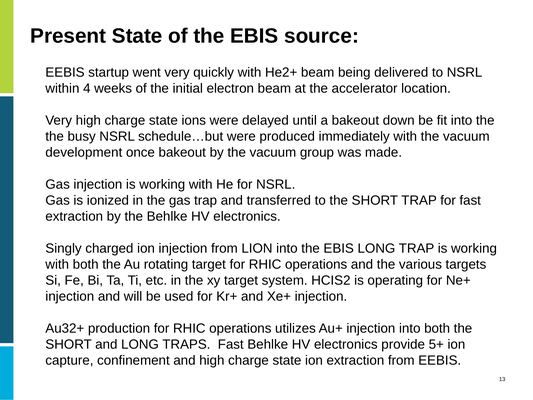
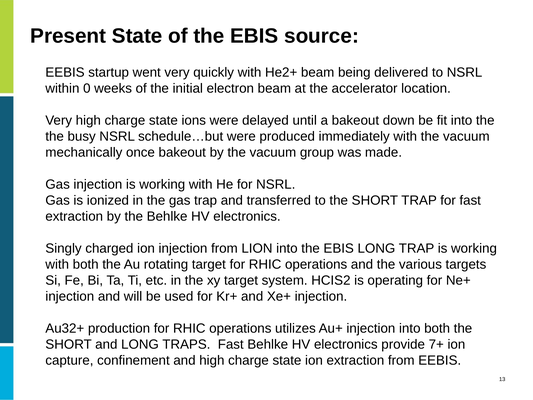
4: 4 -> 0 (87, 88)
development: development -> mechanically (84, 152)
5+: 5+ -> 7+ (436, 344)
